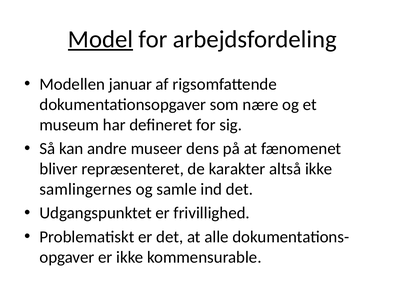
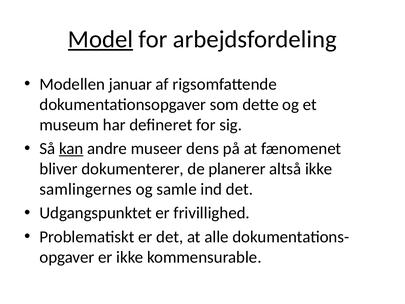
nære: nære -> dette (261, 104)
kan underline: none -> present (71, 149)
repræsenteret: repræsenteret -> dokumenterer (133, 169)
karakter: karakter -> planerer (237, 169)
